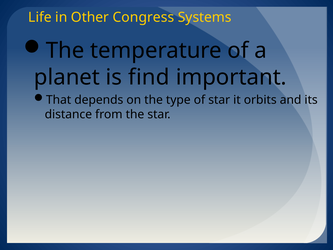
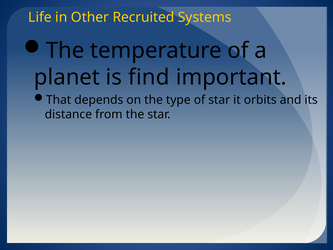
Congress: Congress -> Recruited (143, 17)
